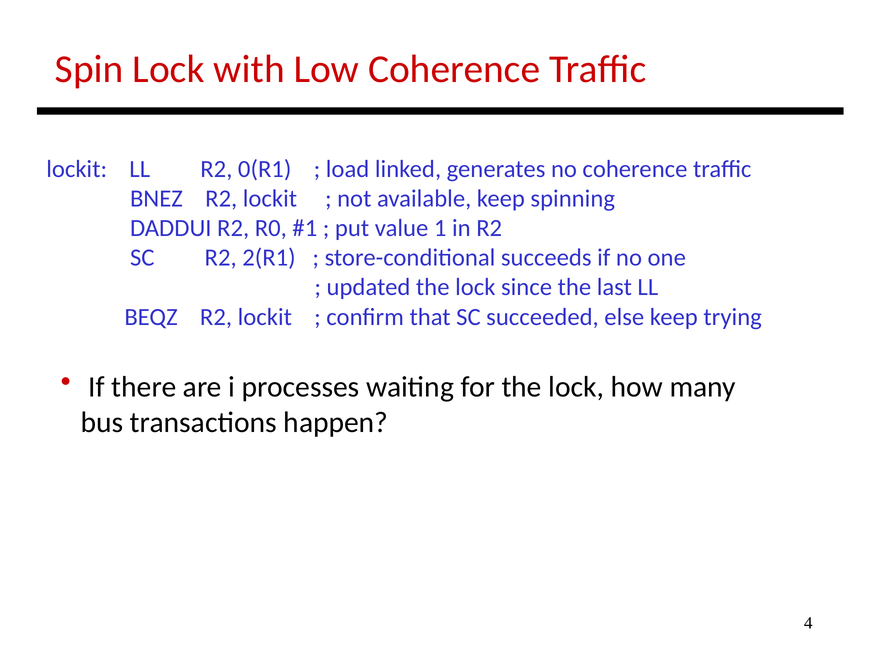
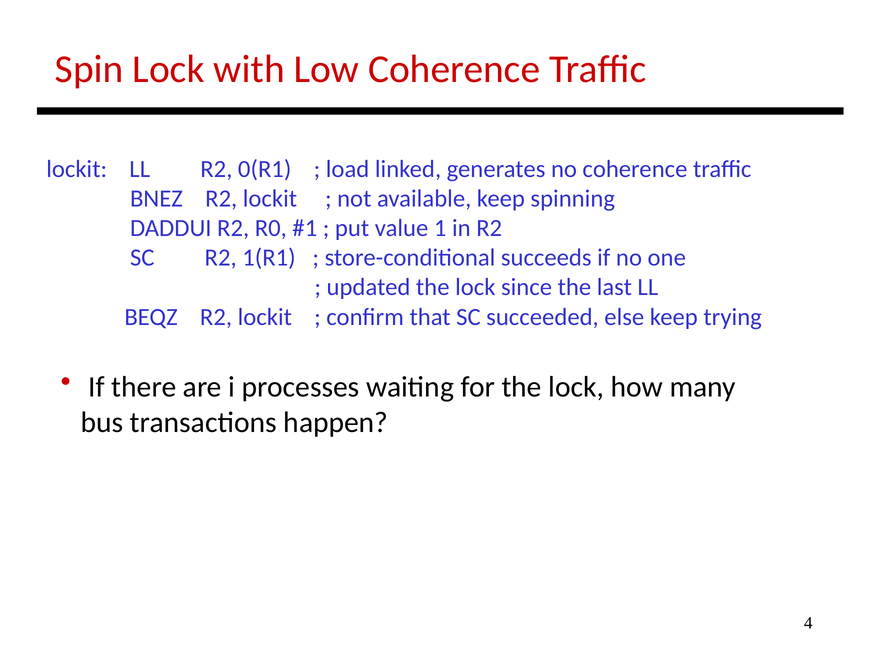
2(R1: 2(R1 -> 1(R1 (269, 258)
